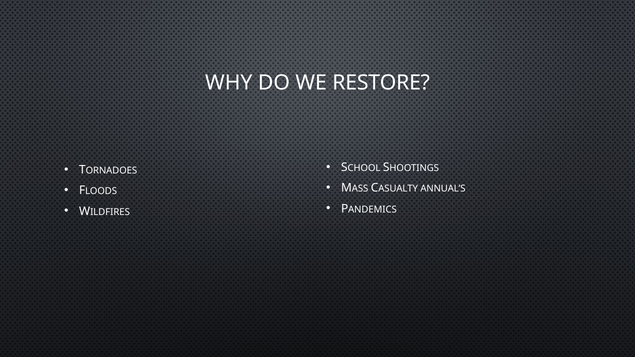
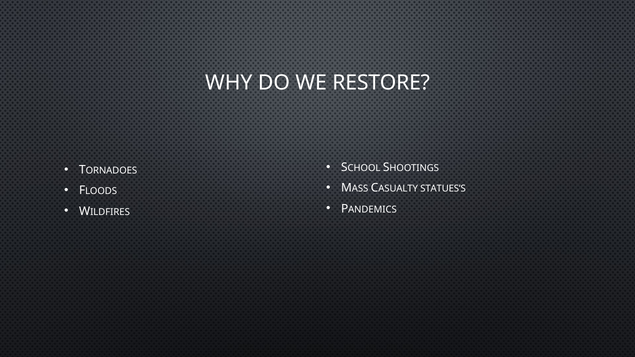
ANNUAL’S: ANNUAL’S -> STATUES’S (443, 189)
